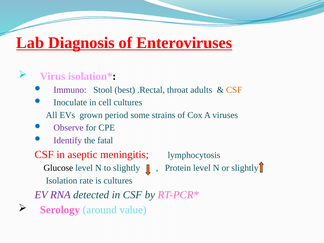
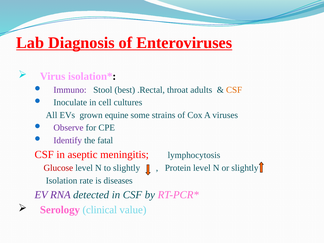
period: period -> equine (117, 115)
Glucose colour: black -> red (58, 168)
is cultures: cultures -> diseases (118, 181)
around: around -> clinical (100, 210)
